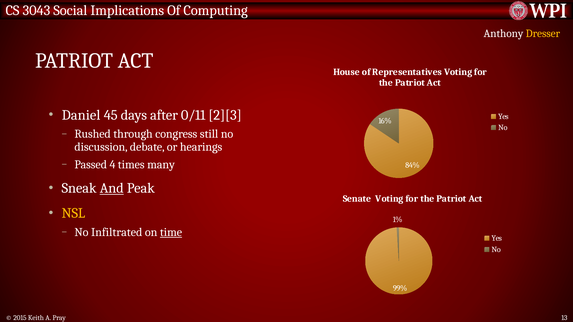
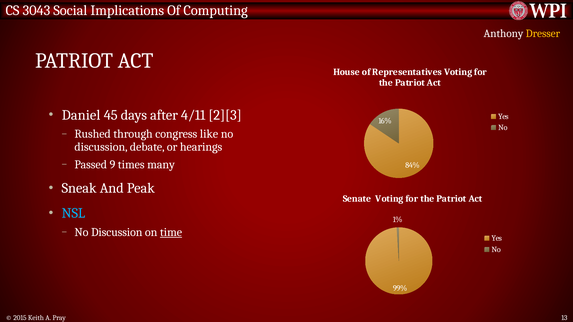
0/11: 0/11 -> 4/11 (193, 115)
still: still -> like (209, 134)
4: 4 -> 9 (112, 165)
And underline: present -> none (112, 188)
NSL colour: yellow -> light blue (73, 213)
Infiltrated: Infiltrated -> Discussion (117, 232)
